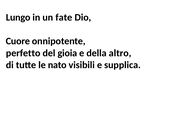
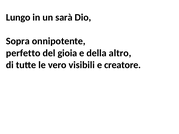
fate: fate -> sarà (64, 17)
Cuore: Cuore -> Sopra (18, 41)
nato: nato -> vero (57, 65)
supplica: supplica -> creatore (123, 65)
